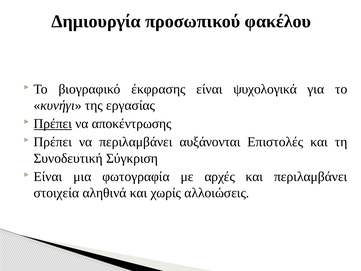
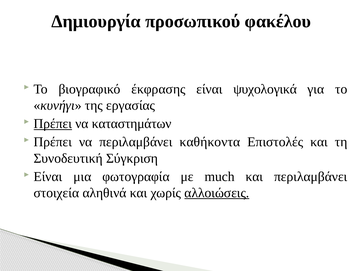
αποκέντρωσης: αποκέντρωσης -> καταστημάτων (132, 124)
αυξάνονται: αυξάνονται -> καθήκοντα (210, 142)
αρχές: αρχές -> much (220, 176)
αλλοιώσεις underline: none -> present (217, 193)
